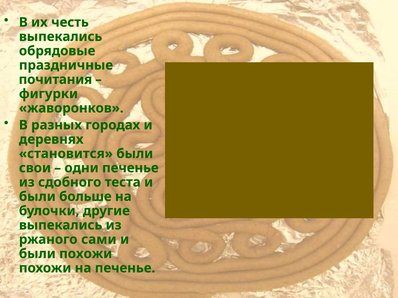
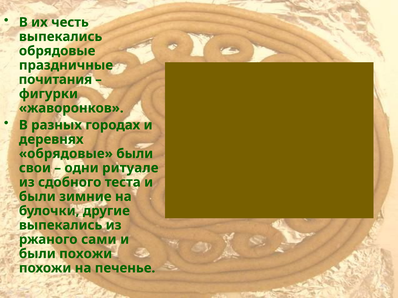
становится: становится -> обрядовые (66, 154)
одни печенье: печенье -> ритуале (130, 168)
больше: больше -> зимние (85, 197)
